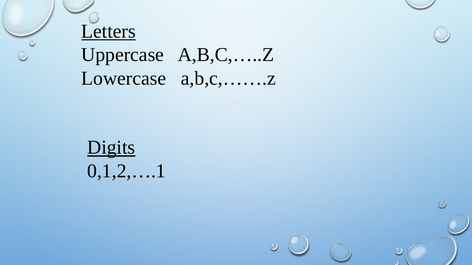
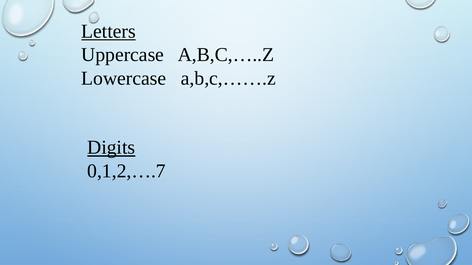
0,1,2,….1: 0,1,2,….1 -> 0,1,2,….7 (127, 171)
